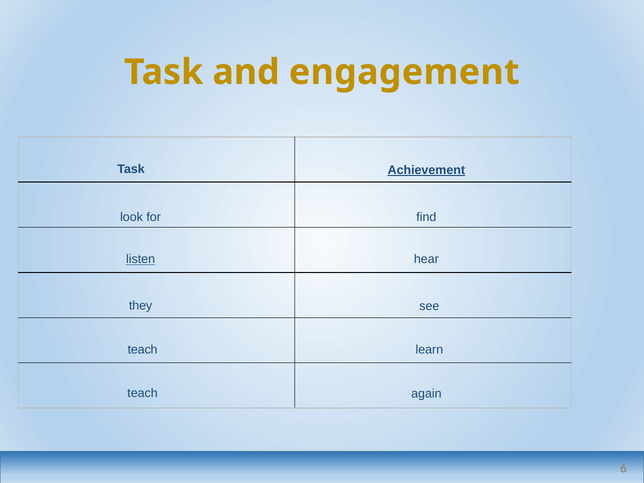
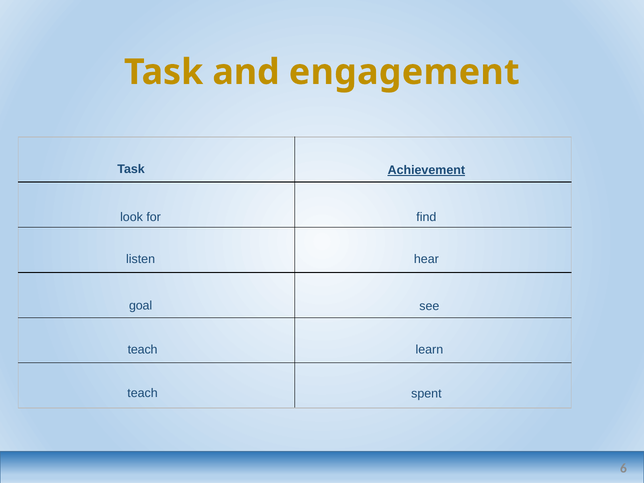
listen underline: present -> none (141, 259)
they: they -> goal (141, 306)
again: again -> spent (426, 394)
